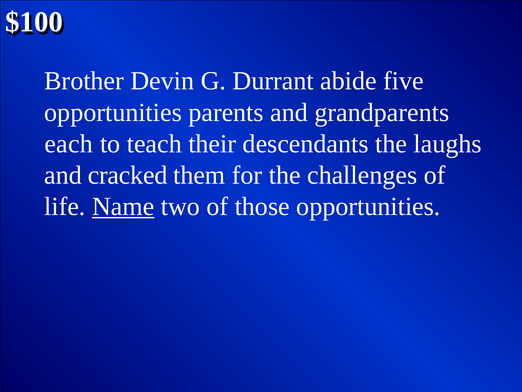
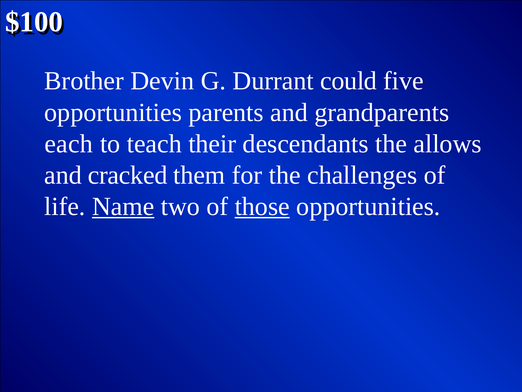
abide: abide -> could (349, 81)
laughs: laughs -> allows (448, 144)
those underline: none -> present (262, 206)
